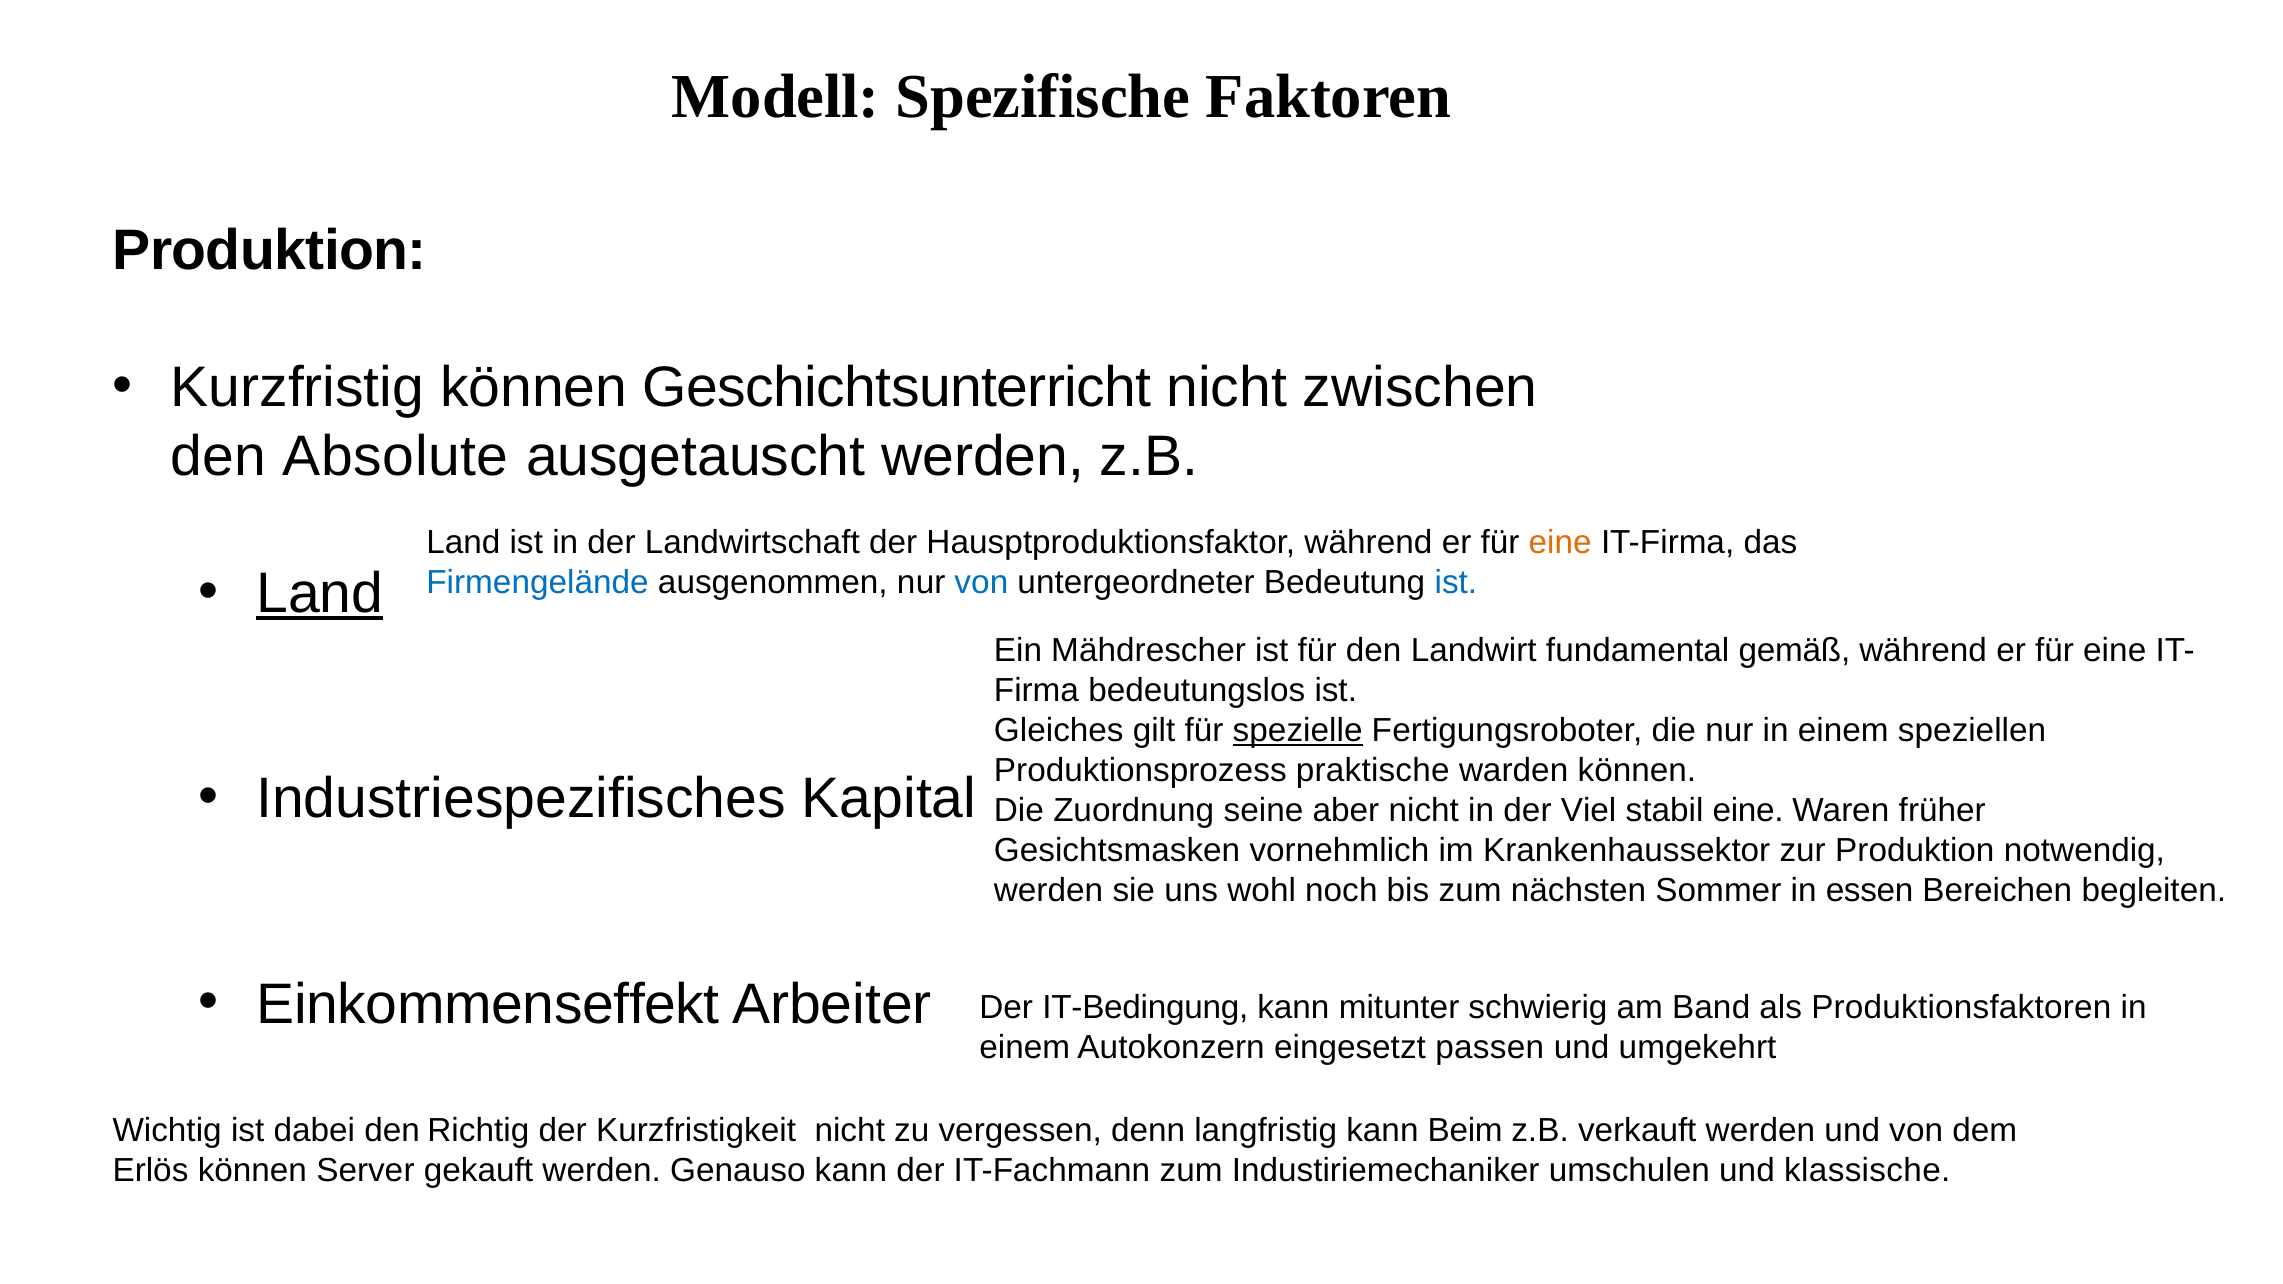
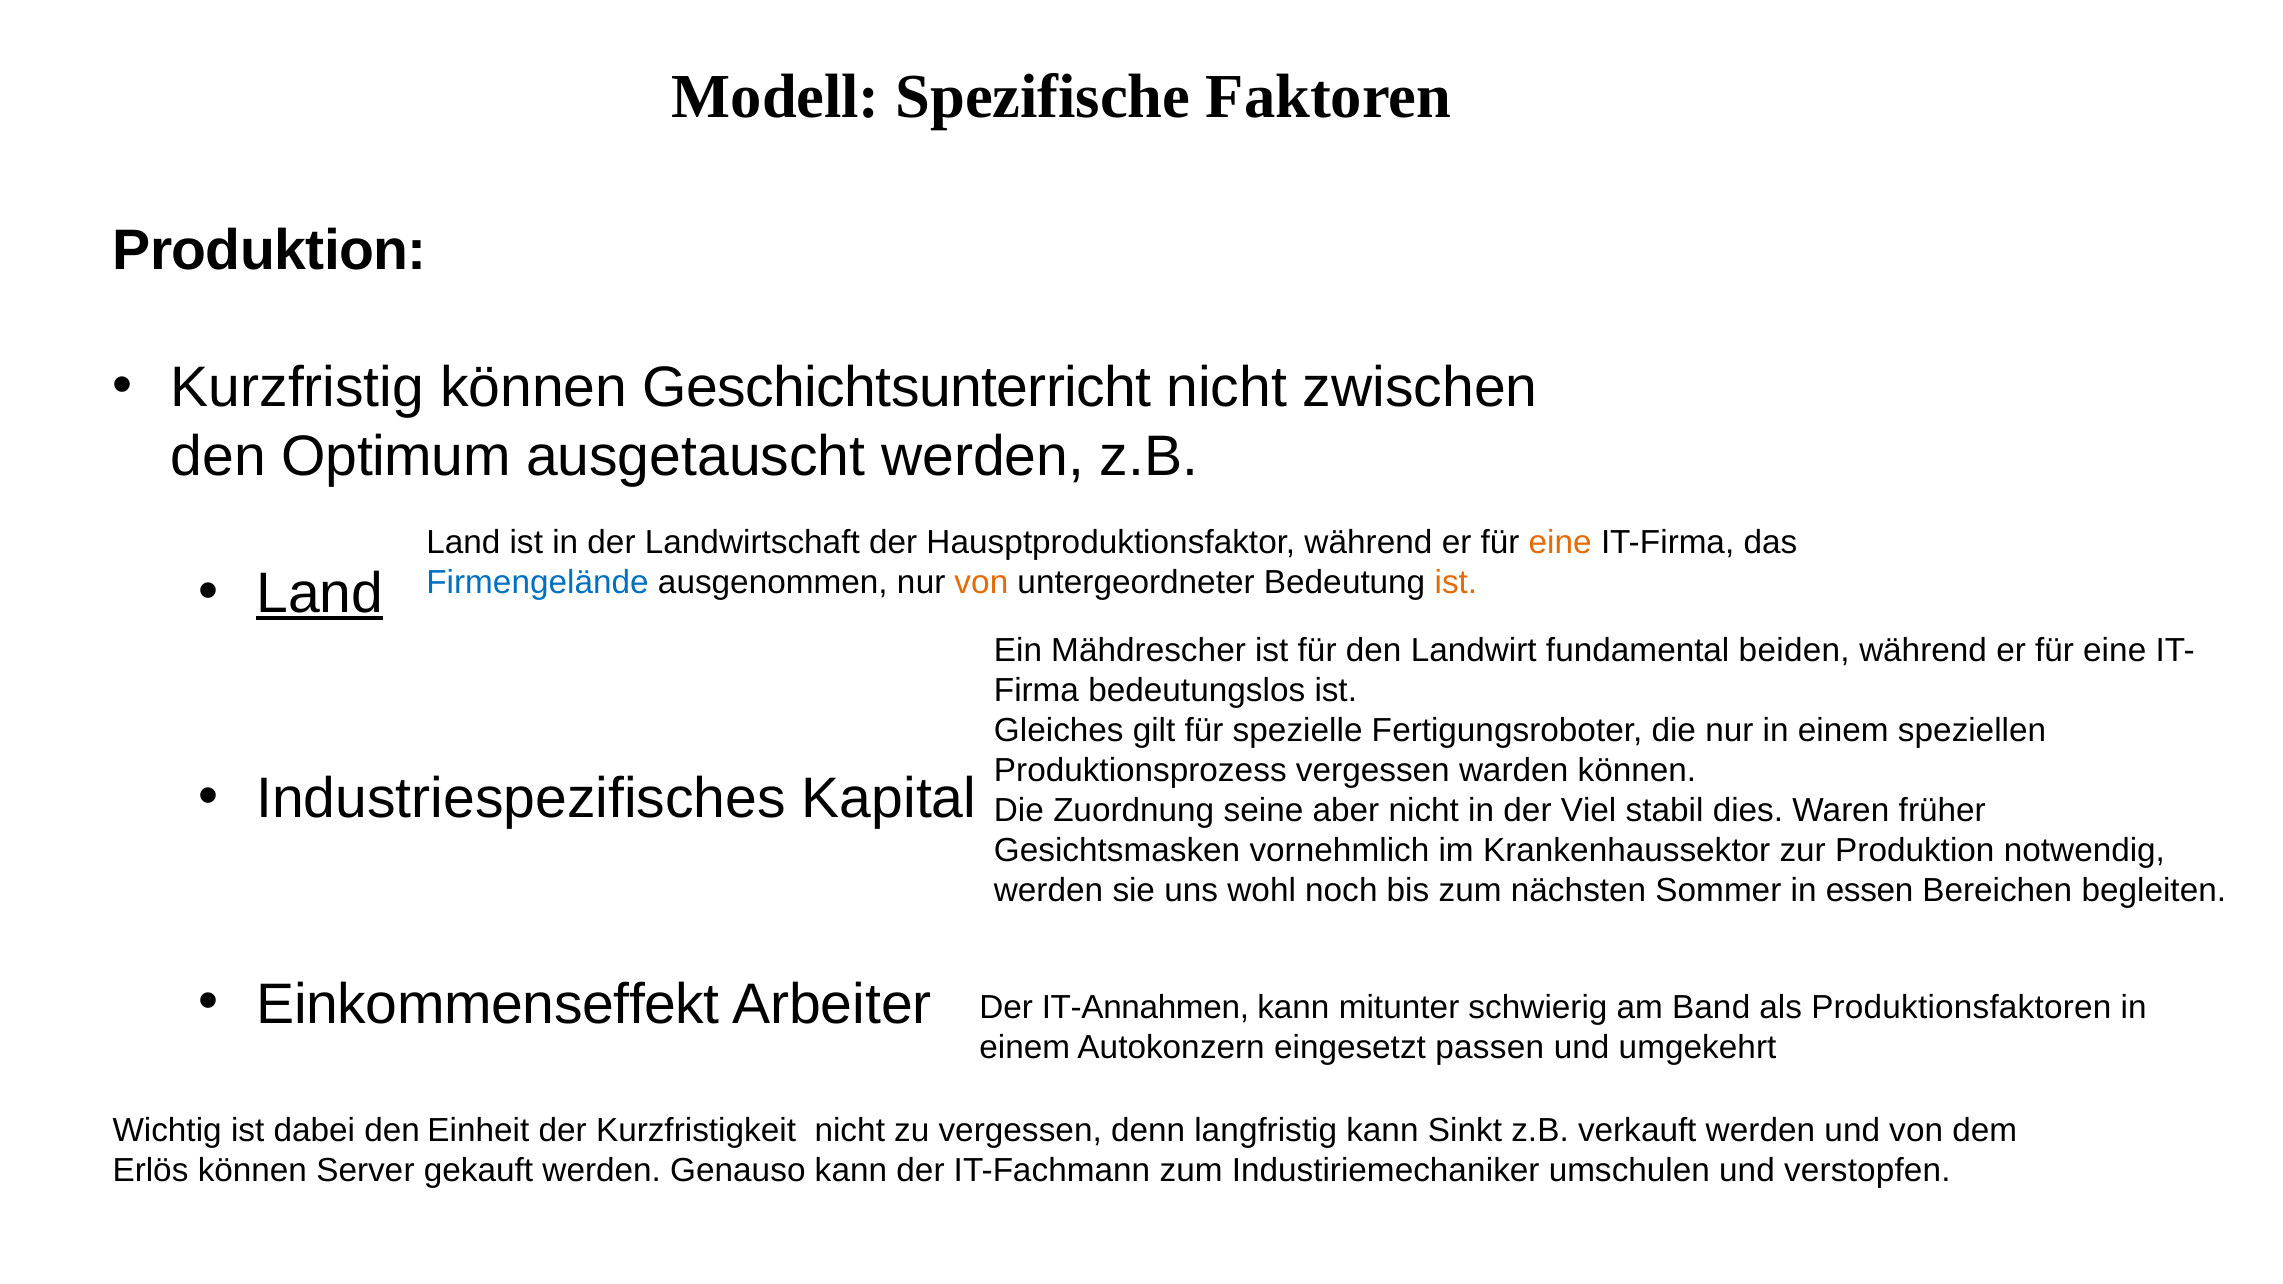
Absolute: Absolute -> Optimum (396, 456)
von colour: blue -> orange (981, 582)
ist colour: blue -> orange (1456, 582)
gemäß: gemäß -> beiden (1794, 651)
spezielle underline: present -> none (1298, 731)
Produktionsprozess praktische: praktische -> vergessen (1373, 771)
stabil eine: eine -> dies (1748, 811)
IT-Bedingung: IT-Bedingung -> IT-Annahmen (1145, 1007)
Richtig: Richtig -> Einheit (478, 1130)
Beim: Beim -> Sinkt (1465, 1130)
klassische: klassische -> verstopfen (1867, 1170)
